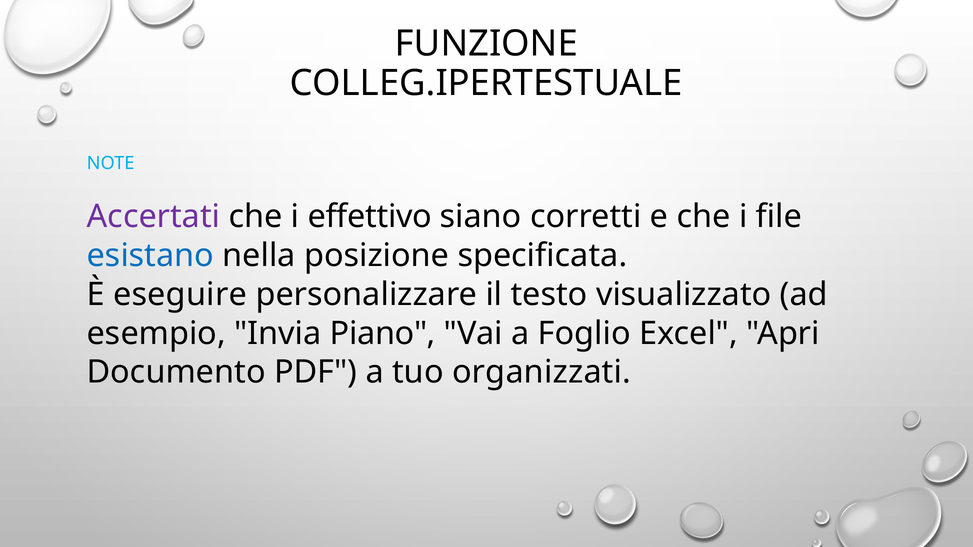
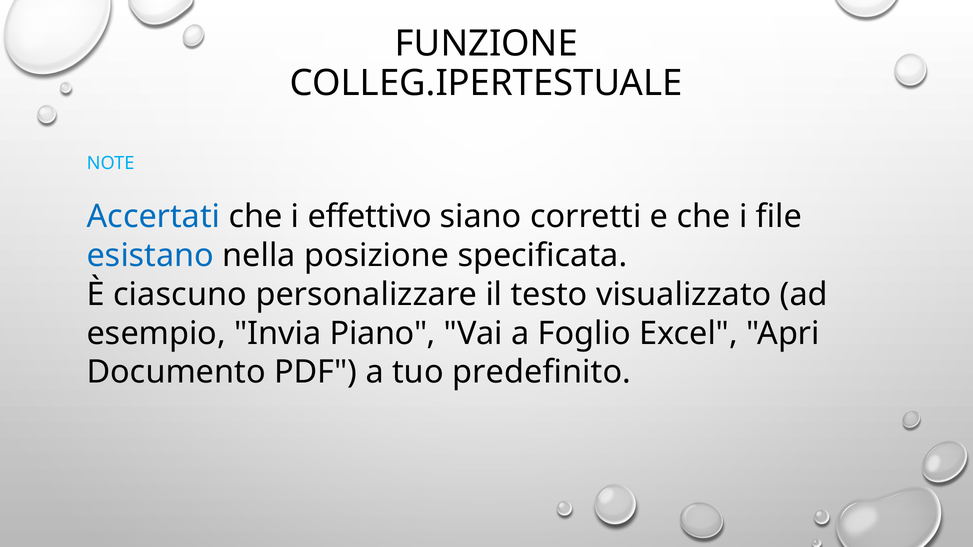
Accertati colour: purple -> blue (153, 217)
eseguire: eseguire -> ciascuno (180, 295)
organizzati: organizzati -> predefinito (542, 372)
